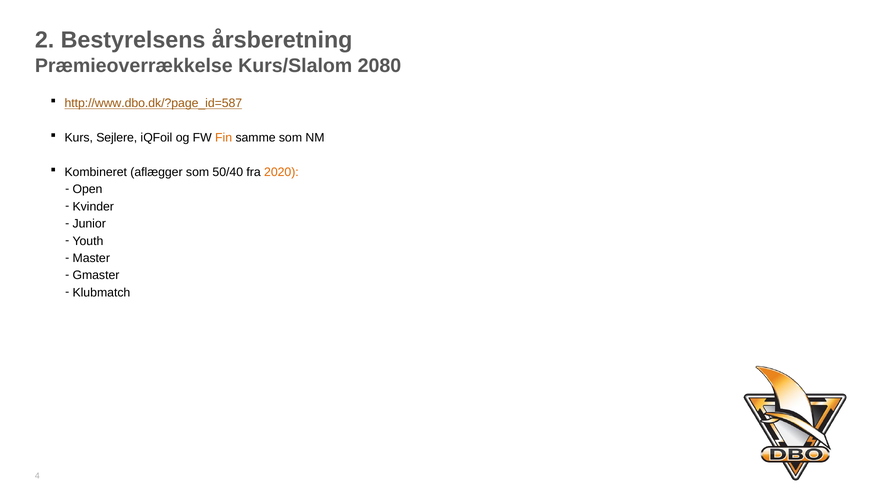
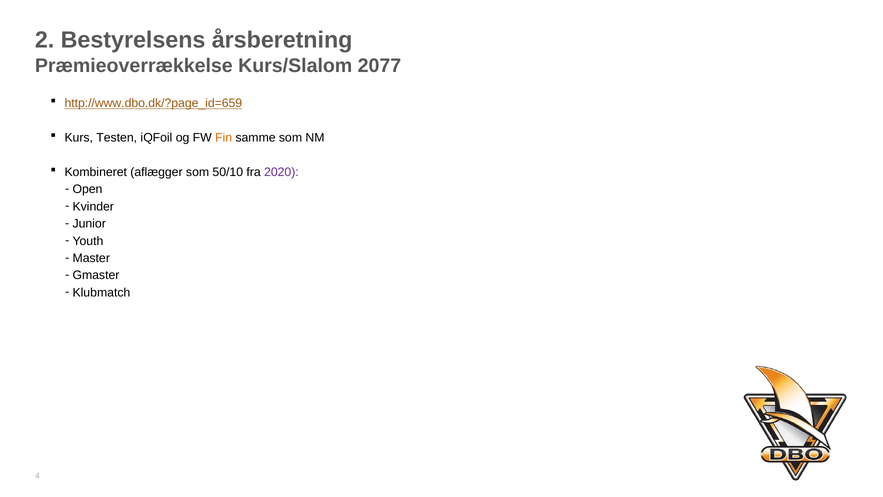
2080: 2080 -> 2077 (379, 66)
http://www.dbo.dk/?page_id=587: http://www.dbo.dk/?page_id=587 -> http://www.dbo.dk/?page_id=659 (153, 103)
Sejlere: Sejlere -> Testen (117, 138)
50/40: 50/40 -> 50/10 (228, 172)
2020 colour: orange -> purple (281, 172)
